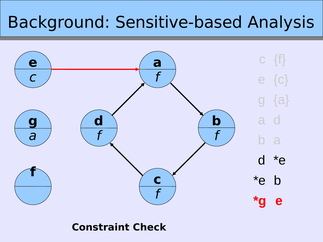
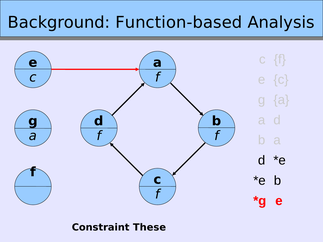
Sensitive-based: Sensitive-based -> Function-based (179, 23)
Check: Check -> These (150, 228)
